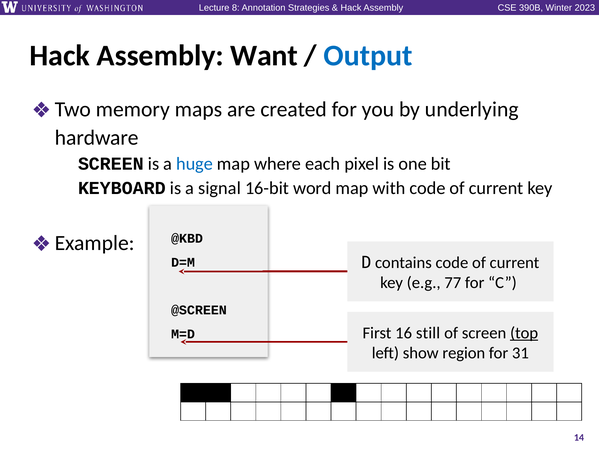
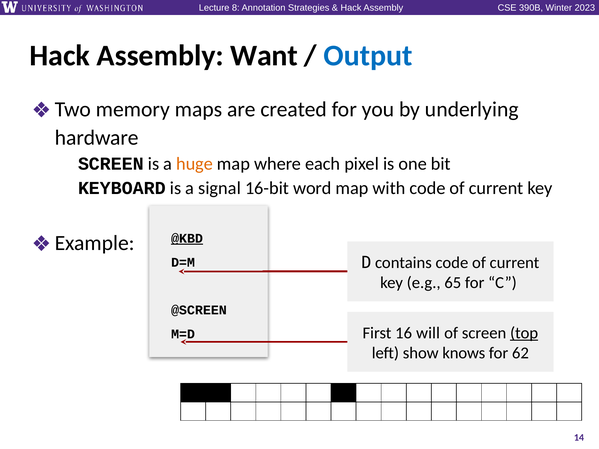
huge colour: blue -> orange (195, 164)
@KBD underline: none -> present (187, 239)
77: 77 -> 65 (453, 283)
still: still -> will (428, 333)
region: region -> knows (464, 353)
31: 31 -> 62 (520, 353)
